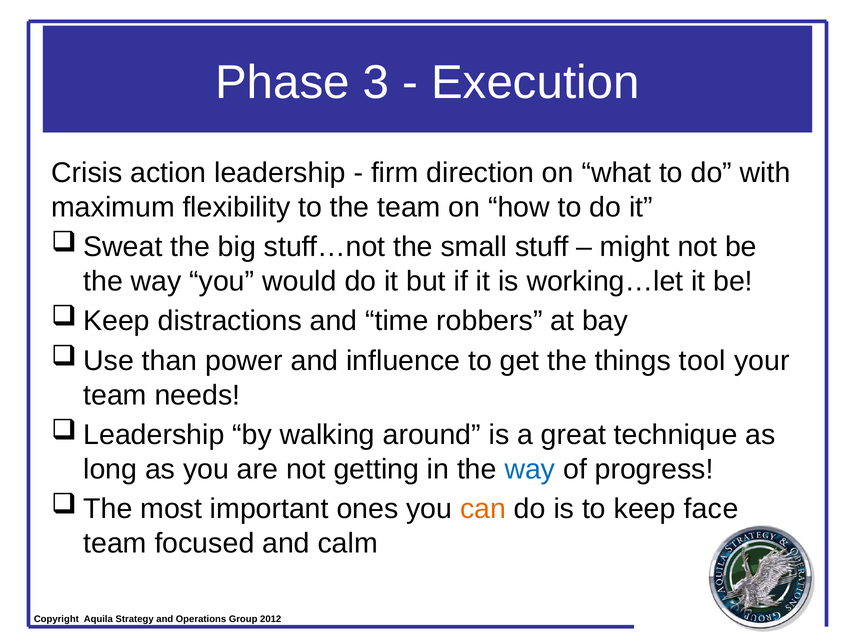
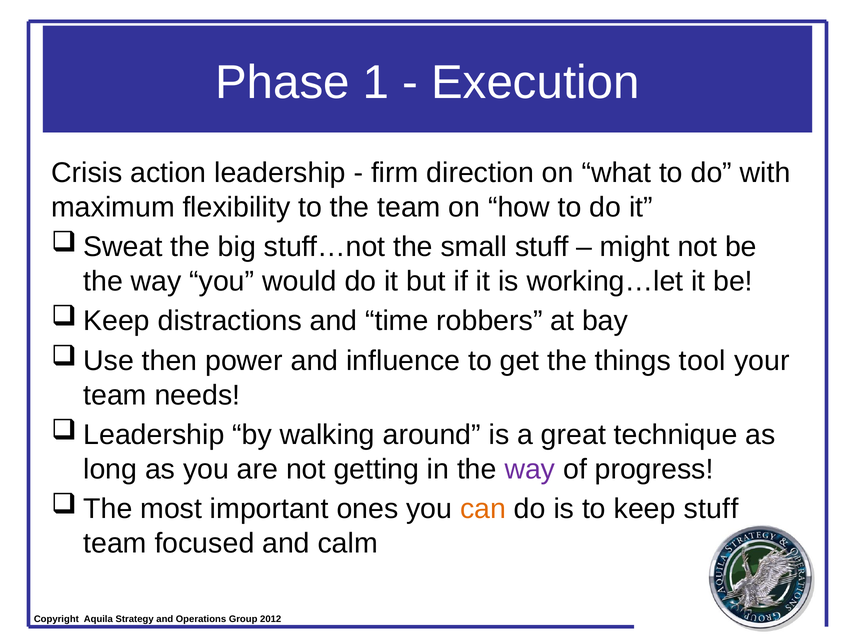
3: 3 -> 1 (376, 82)
than: than -> then (170, 361)
way colour: blue -> purple (530, 469)
keep face: face -> stuff (711, 509)
